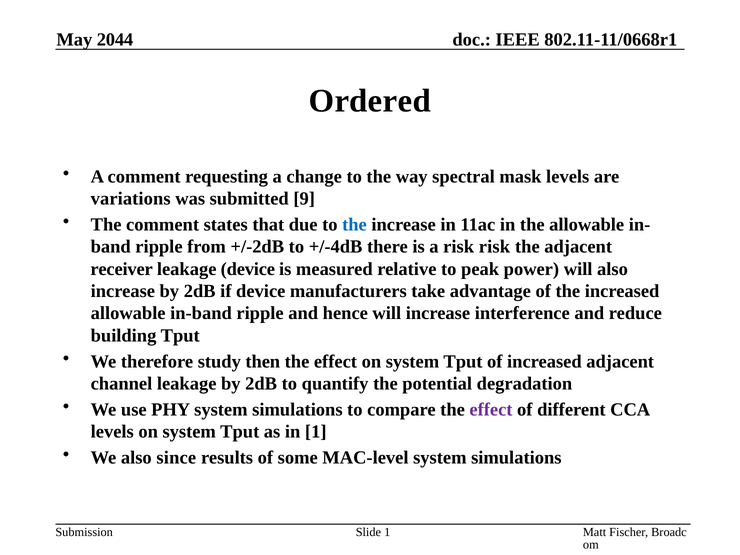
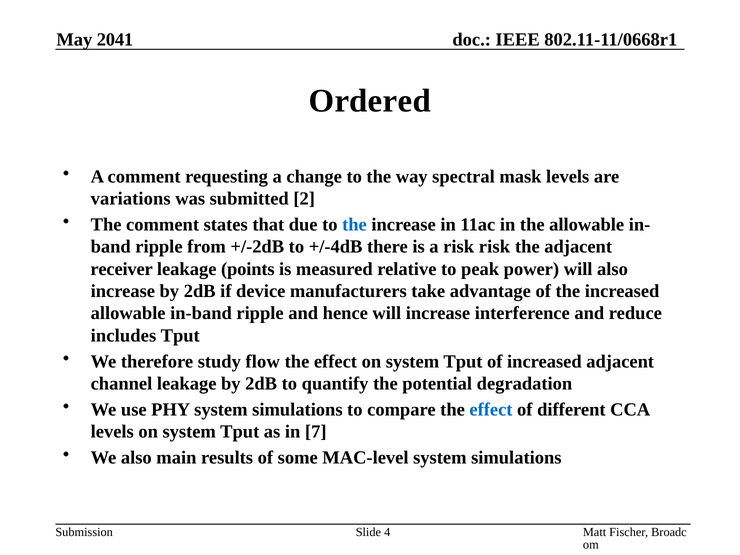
2044: 2044 -> 2041 (115, 39)
9: 9 -> 2 (304, 199)
leakage device: device -> points (248, 269)
building: building -> includes (123, 336)
then: then -> flow (263, 361)
effect colour: purple -> blue (491, 410)
in 1: 1 -> 7 (316, 432)
since: since -> main (176, 458)
Slide 1: 1 -> 4 (387, 532)
